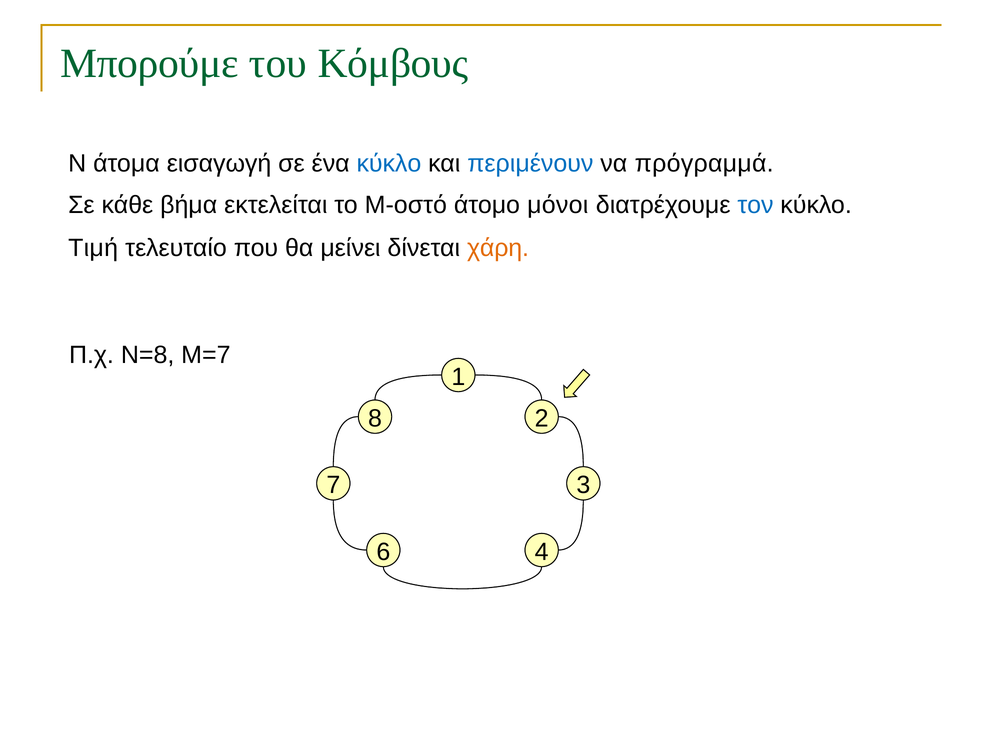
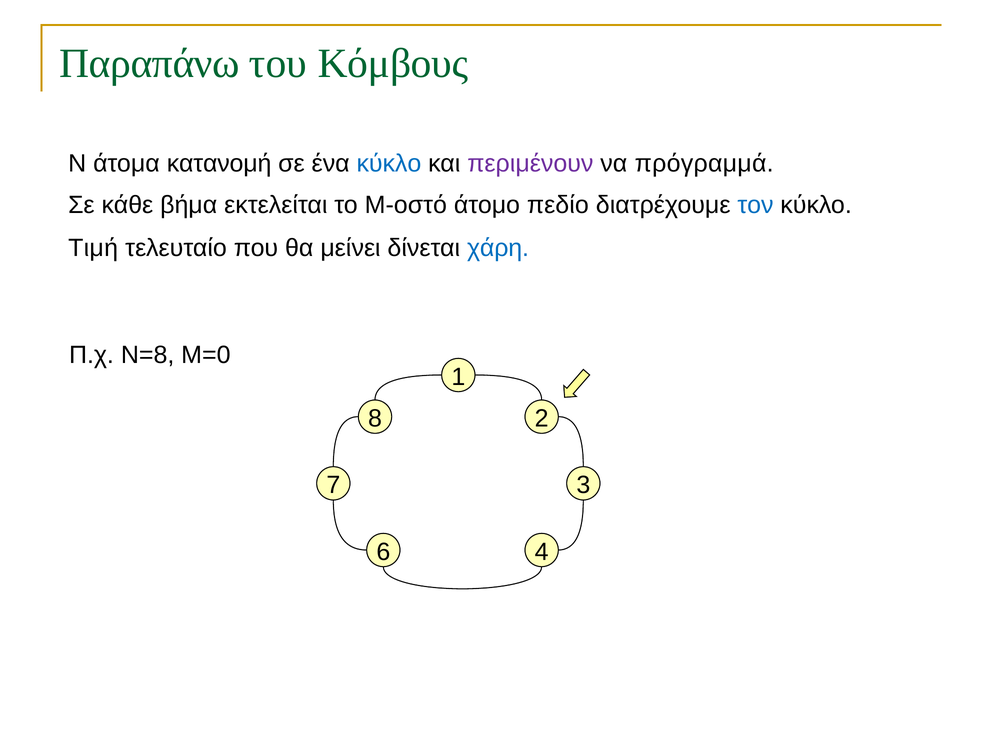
Μπορούμε: Μπορούμε -> Παραπάνω (149, 63)
εισαγωγή: εισαγωγή -> κατανομή (219, 163)
περιμένουν colour: blue -> purple (530, 163)
μόνοι: μόνοι -> πεδίο (558, 205)
χάρη colour: orange -> blue (498, 248)
Μ=7: Μ=7 -> Μ=0 (206, 355)
